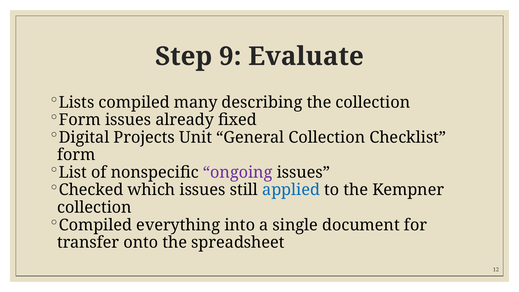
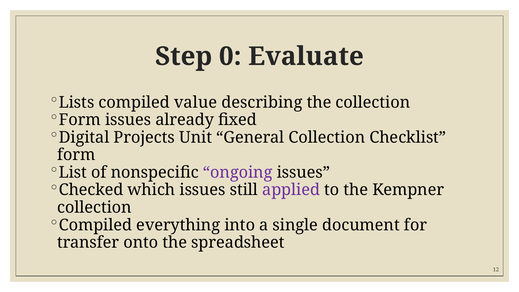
9: 9 -> 0 (230, 56)
many: many -> value (196, 102)
applied colour: blue -> purple (291, 190)
